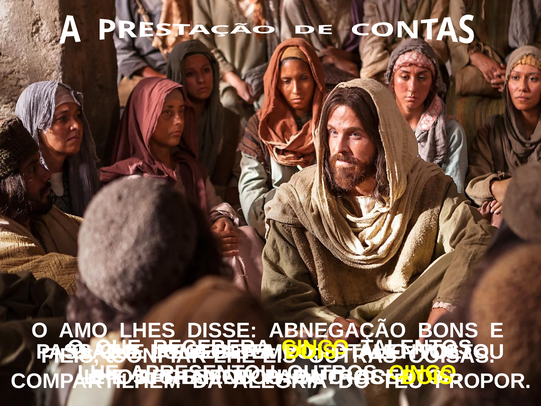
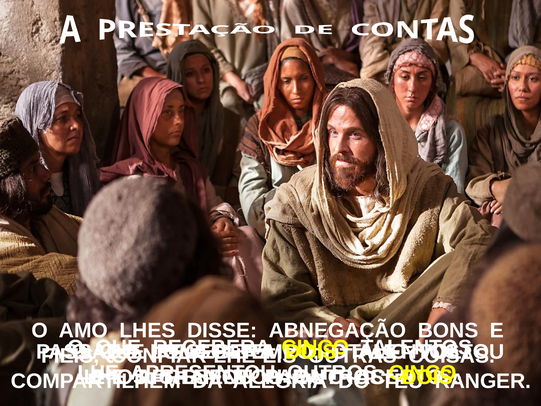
PROPOR: PROPOR -> RANGER (483, 381)
